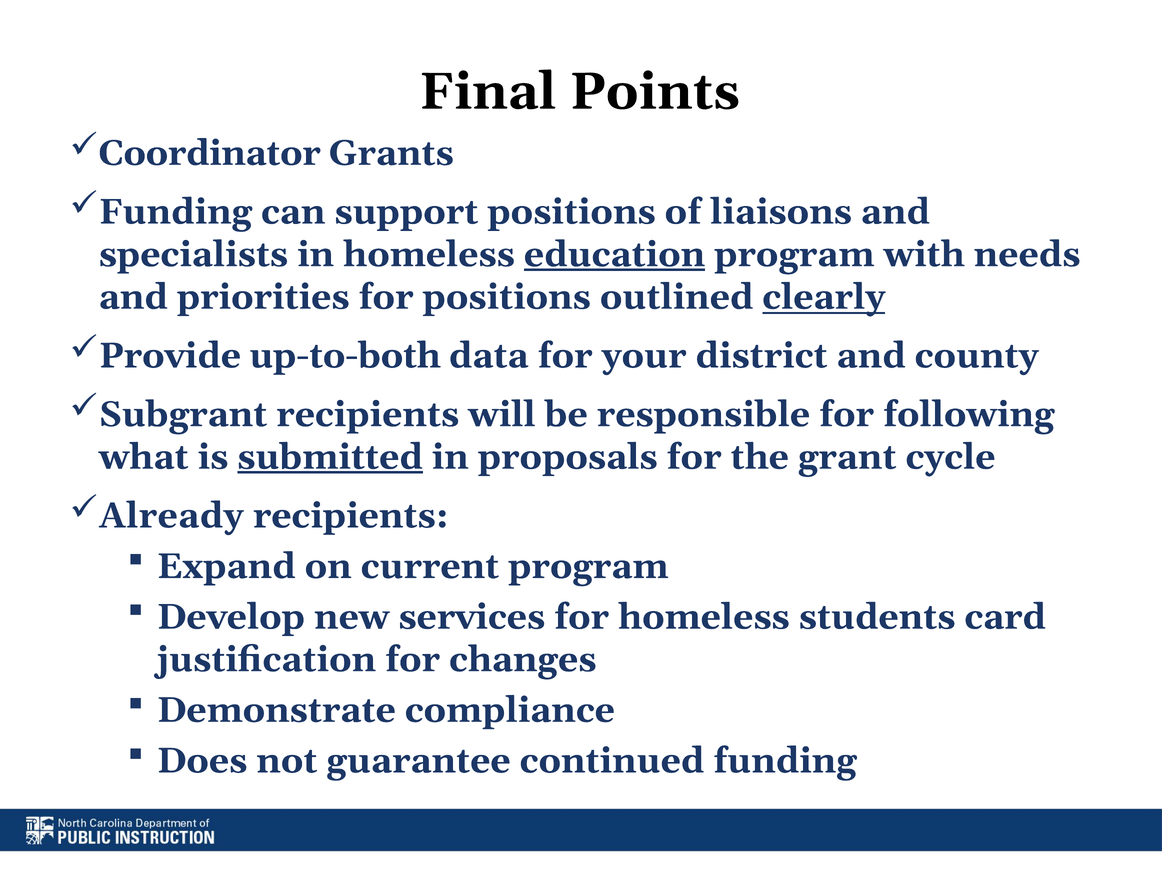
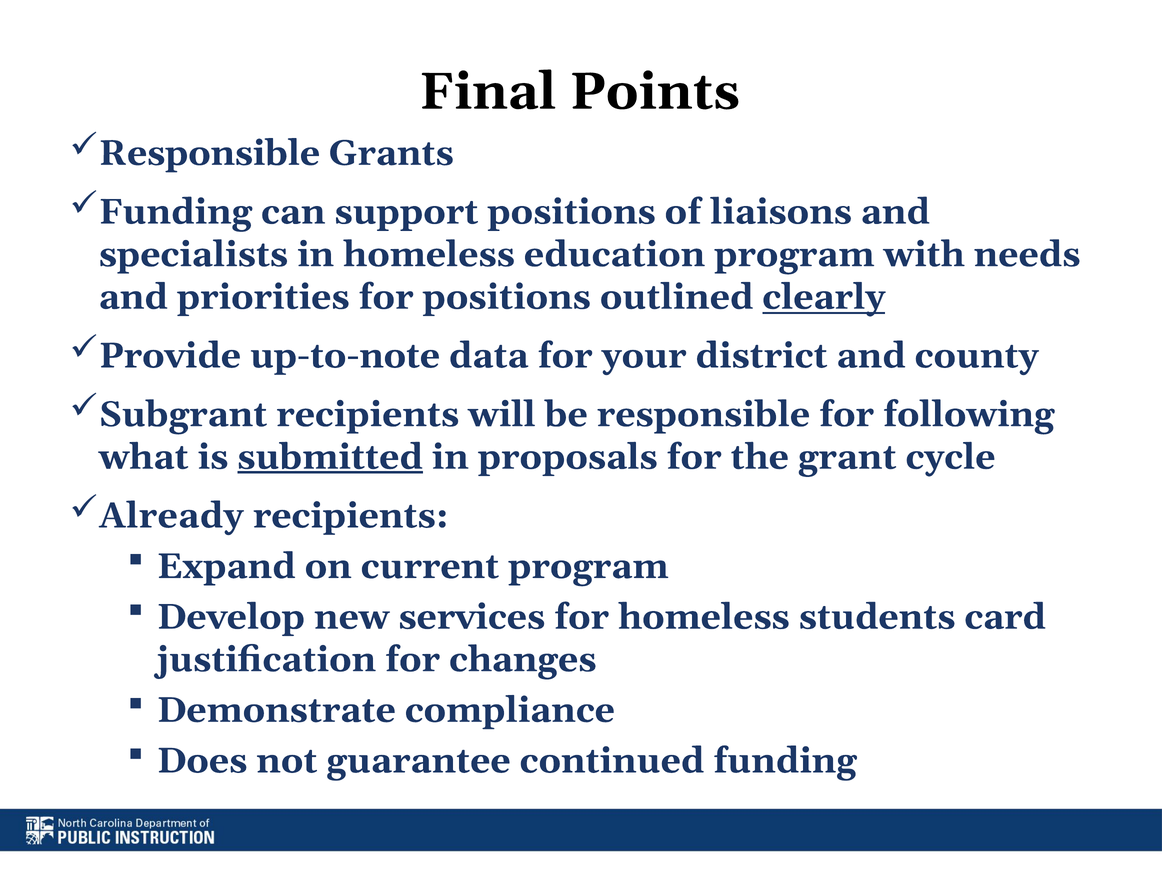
Coordinator: Coordinator -> Responsible (210, 153)
education underline: present -> none (614, 255)
up-to-both: up-to-both -> up-to-note (345, 356)
